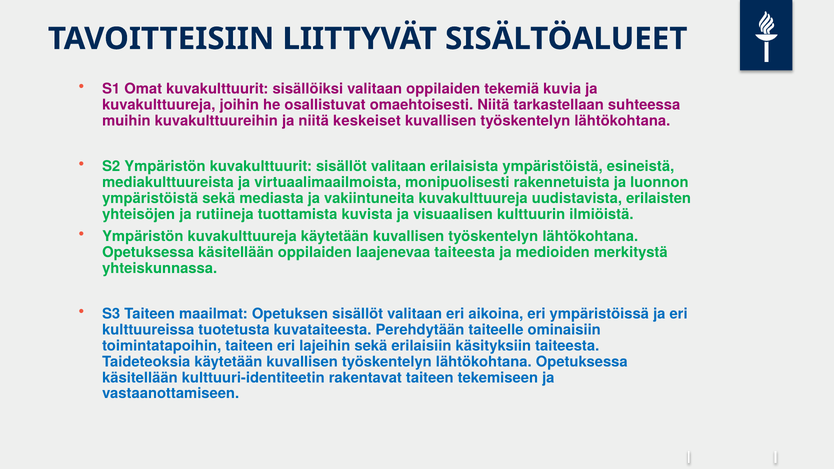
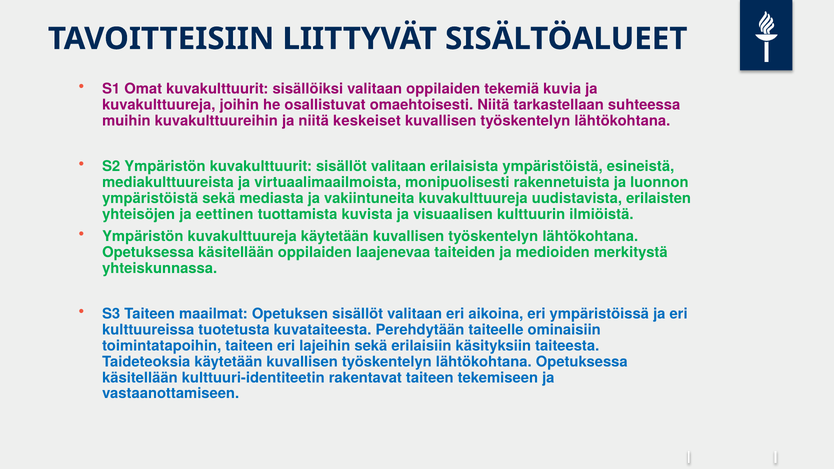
rutiineja: rutiineja -> eettinen (225, 214)
laajenevaa taiteesta: taiteesta -> taiteiden (465, 252)
